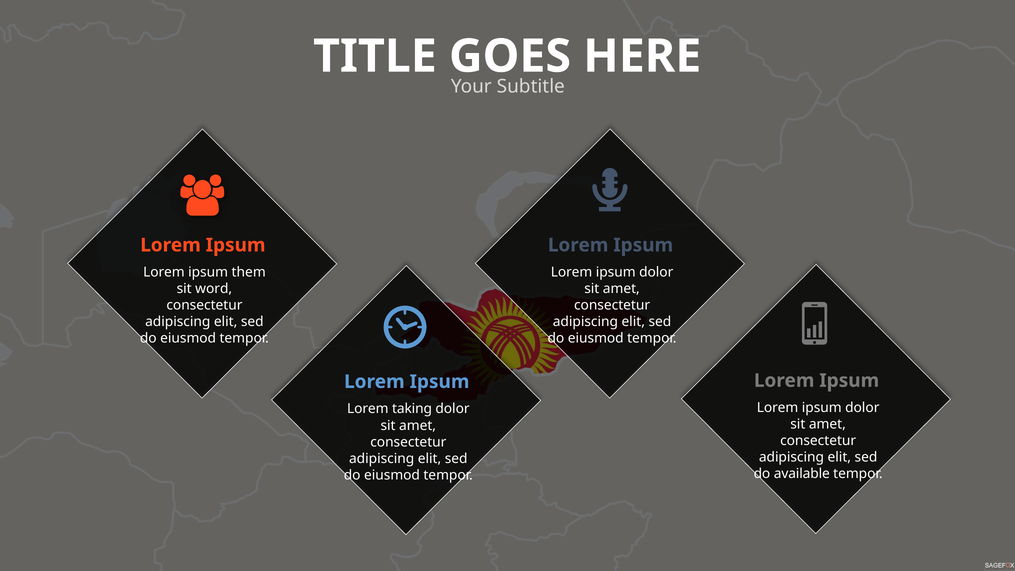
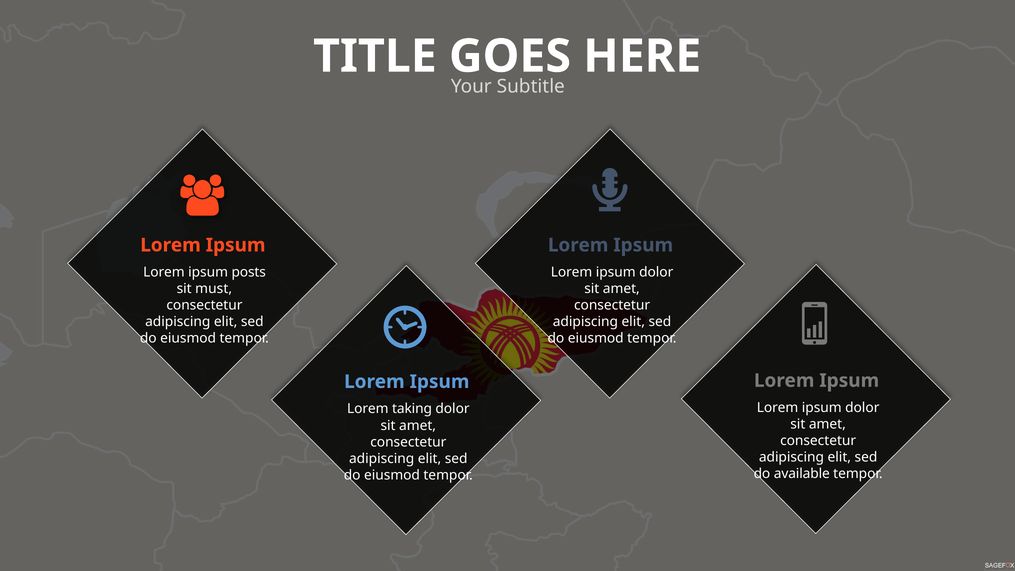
them: them -> posts (249, 272)
word: word -> must (214, 289)
